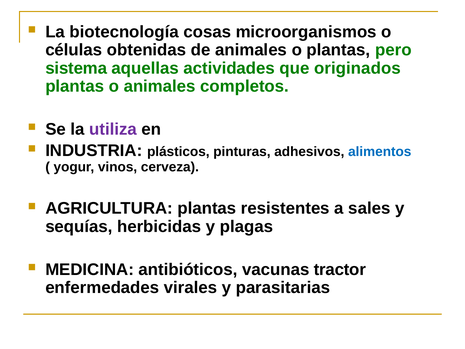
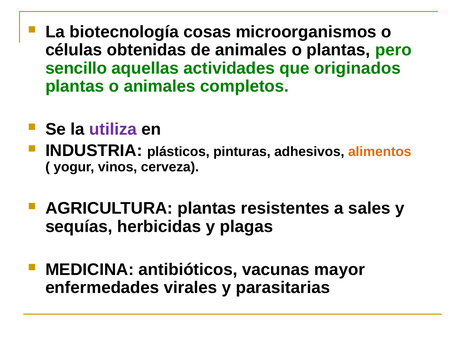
sistema: sistema -> sencillo (76, 68)
alimentos colour: blue -> orange (380, 152)
tractor: tractor -> mayor (340, 269)
